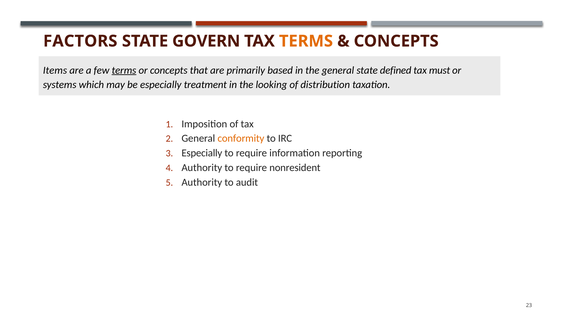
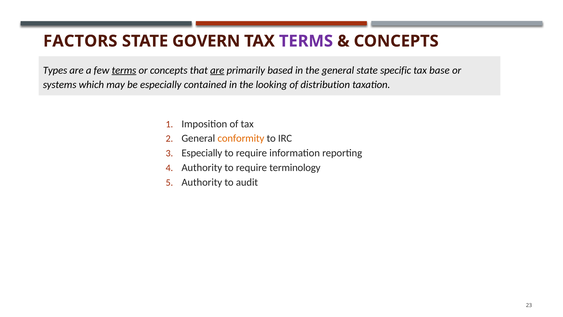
TERMS colour: orange -> purple (306, 41)
Items: Items -> Types (55, 70)
are underline: none -> present (217, 70)
defined: defined -> specific (396, 70)
must: must -> base (439, 70)
treatment: treatment -> contained (205, 85)
nonresident: nonresident -> terminology (295, 167)
